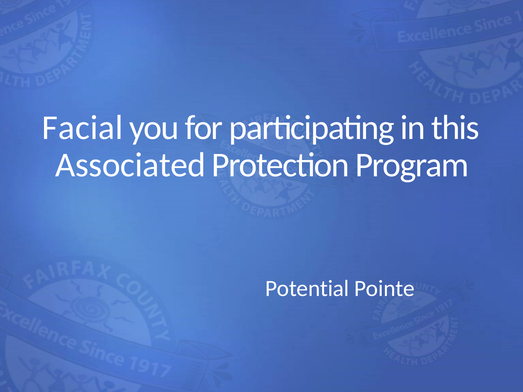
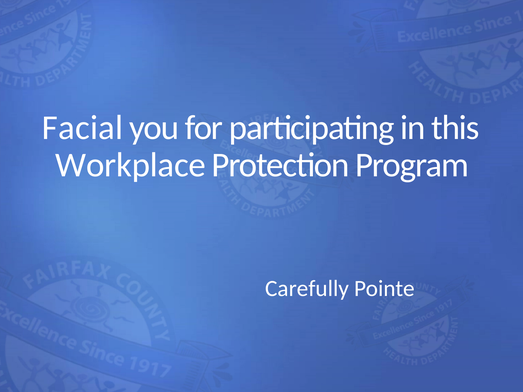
Associated: Associated -> Workplace (131, 165)
Potential: Potential -> Carefully (307, 289)
